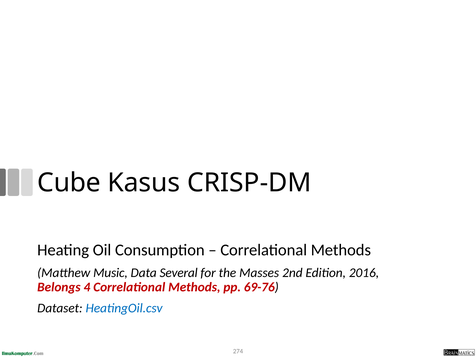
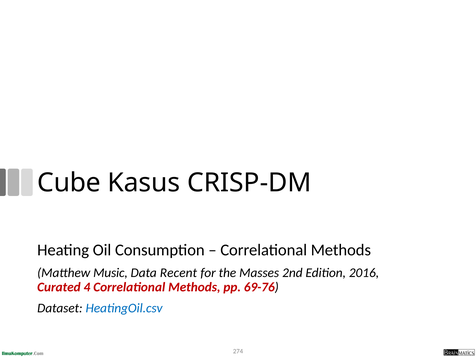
Several: Several -> Recent (178, 273)
Belongs: Belongs -> Curated (59, 287)
